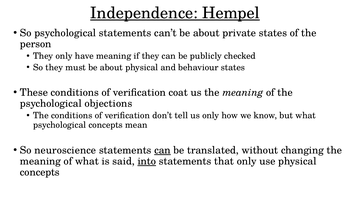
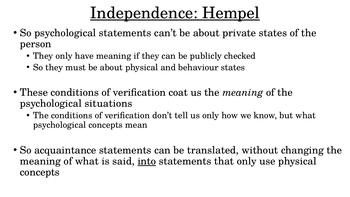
objections: objections -> situations (108, 103)
neuroscience: neuroscience -> acquaintance (65, 150)
can underline: present -> none (162, 150)
